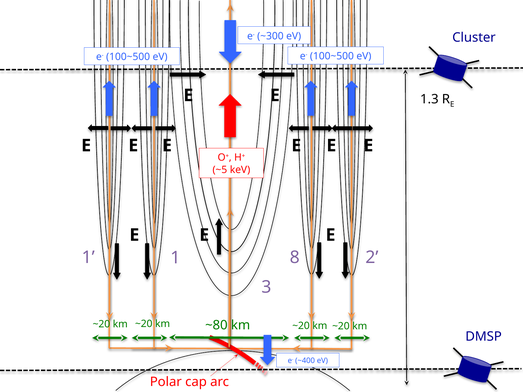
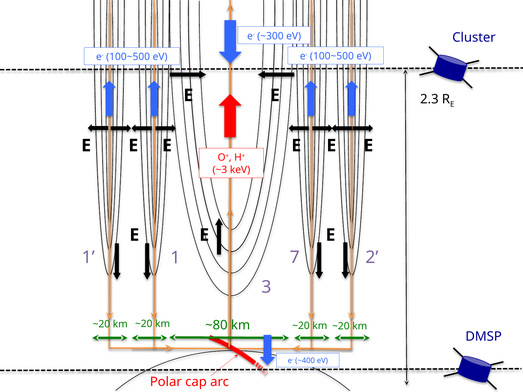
1.3: 1.3 -> 2.3 (429, 99)
~5: ~5 -> ~3 (220, 170)
8: 8 -> 7 (295, 257)
